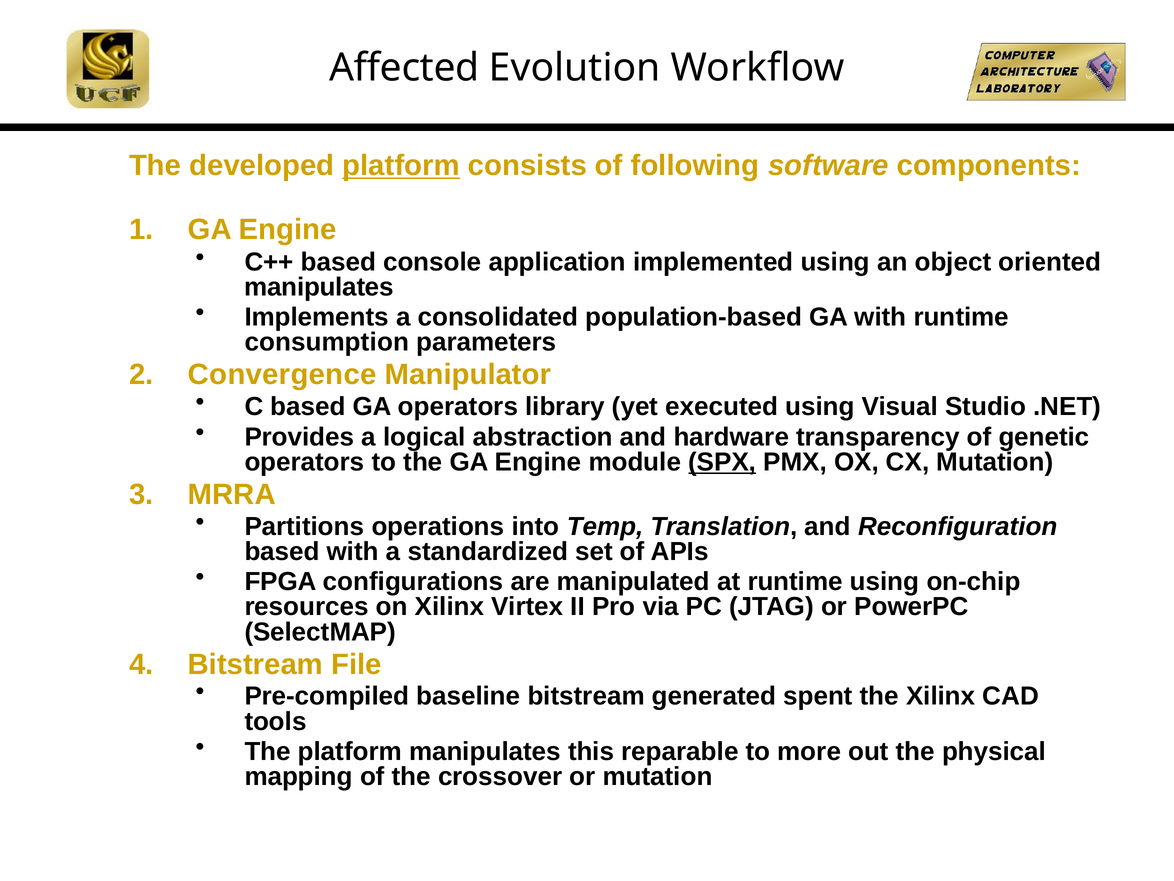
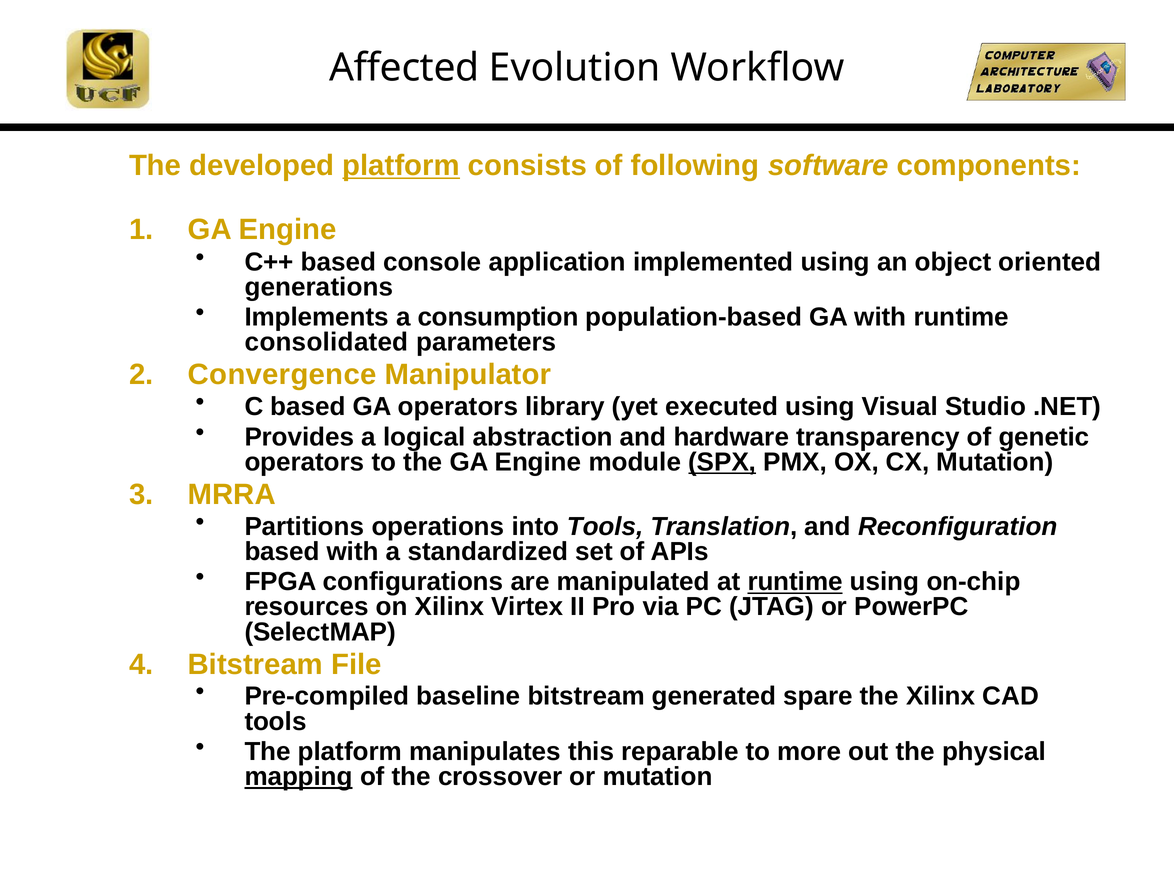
manipulates: manipulates -> generations (319, 287)
consolidated: consolidated -> consumption (498, 317)
consumption: consumption -> consolidated (327, 342)
into Temp: Temp -> Tools (605, 526)
runtime underline: none -> present (795, 581)
spent: spent -> spare (818, 696)
mapping underline: none -> present (299, 776)
